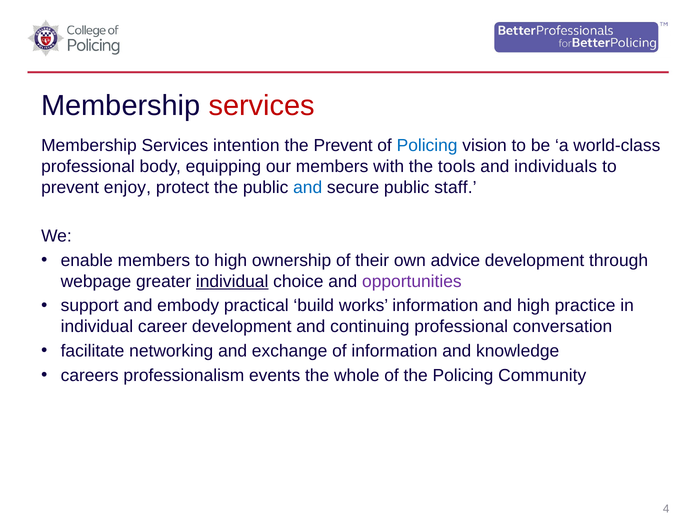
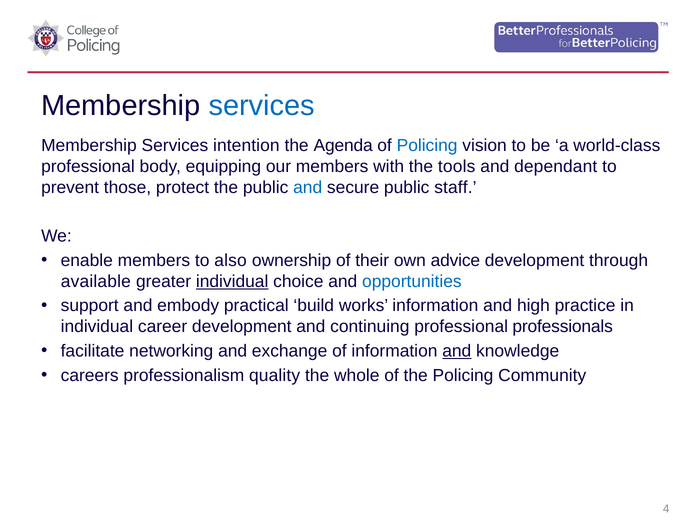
services colour: red -> blue (262, 106)
the Prevent: Prevent -> Agenda (343, 146)
individuals: individuals -> dependant (556, 167)
enjoy: enjoy -> those (128, 187)
to high: high -> also (231, 260)
webpage: webpage -> available (96, 281)
opportunities colour: purple -> blue (412, 281)
conversation: conversation -> professionals (563, 327)
and underline: none -> present (457, 351)
events: events -> quality (275, 375)
